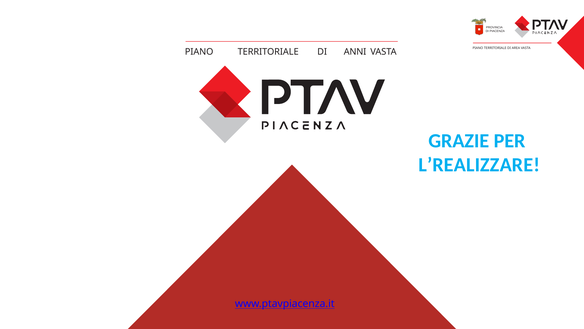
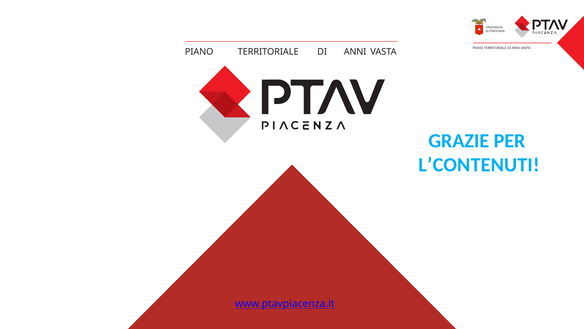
L’REALIZZARE: L’REALIZZARE -> L’CONTENUTI (479, 165)
